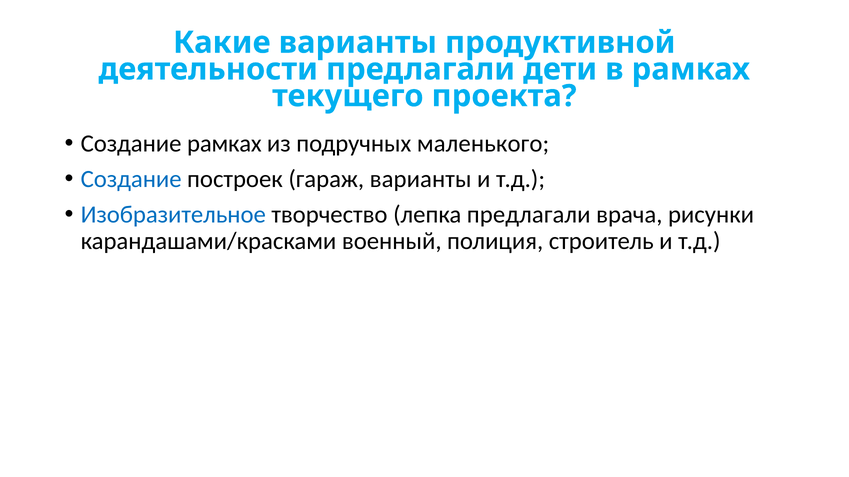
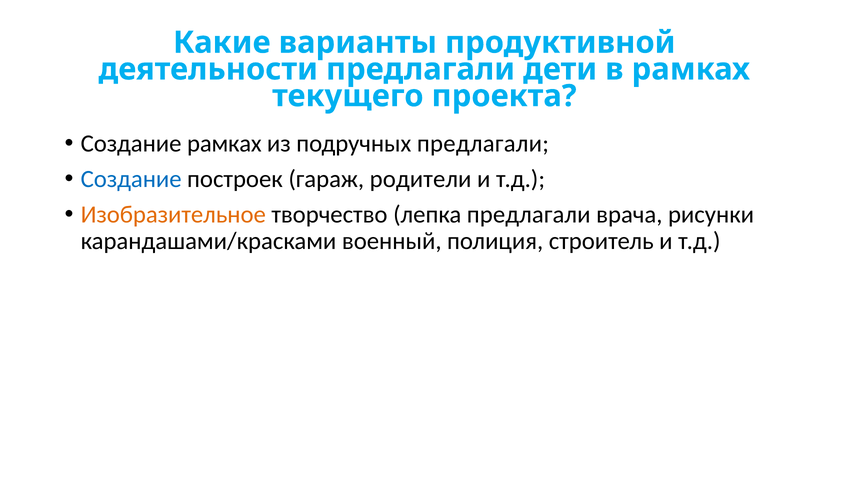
подручных маленького: маленького -> предлагали (483, 144)
гараж варианты: варианты -> родители (421, 179)
Изобразительное colour: blue -> orange (173, 215)
